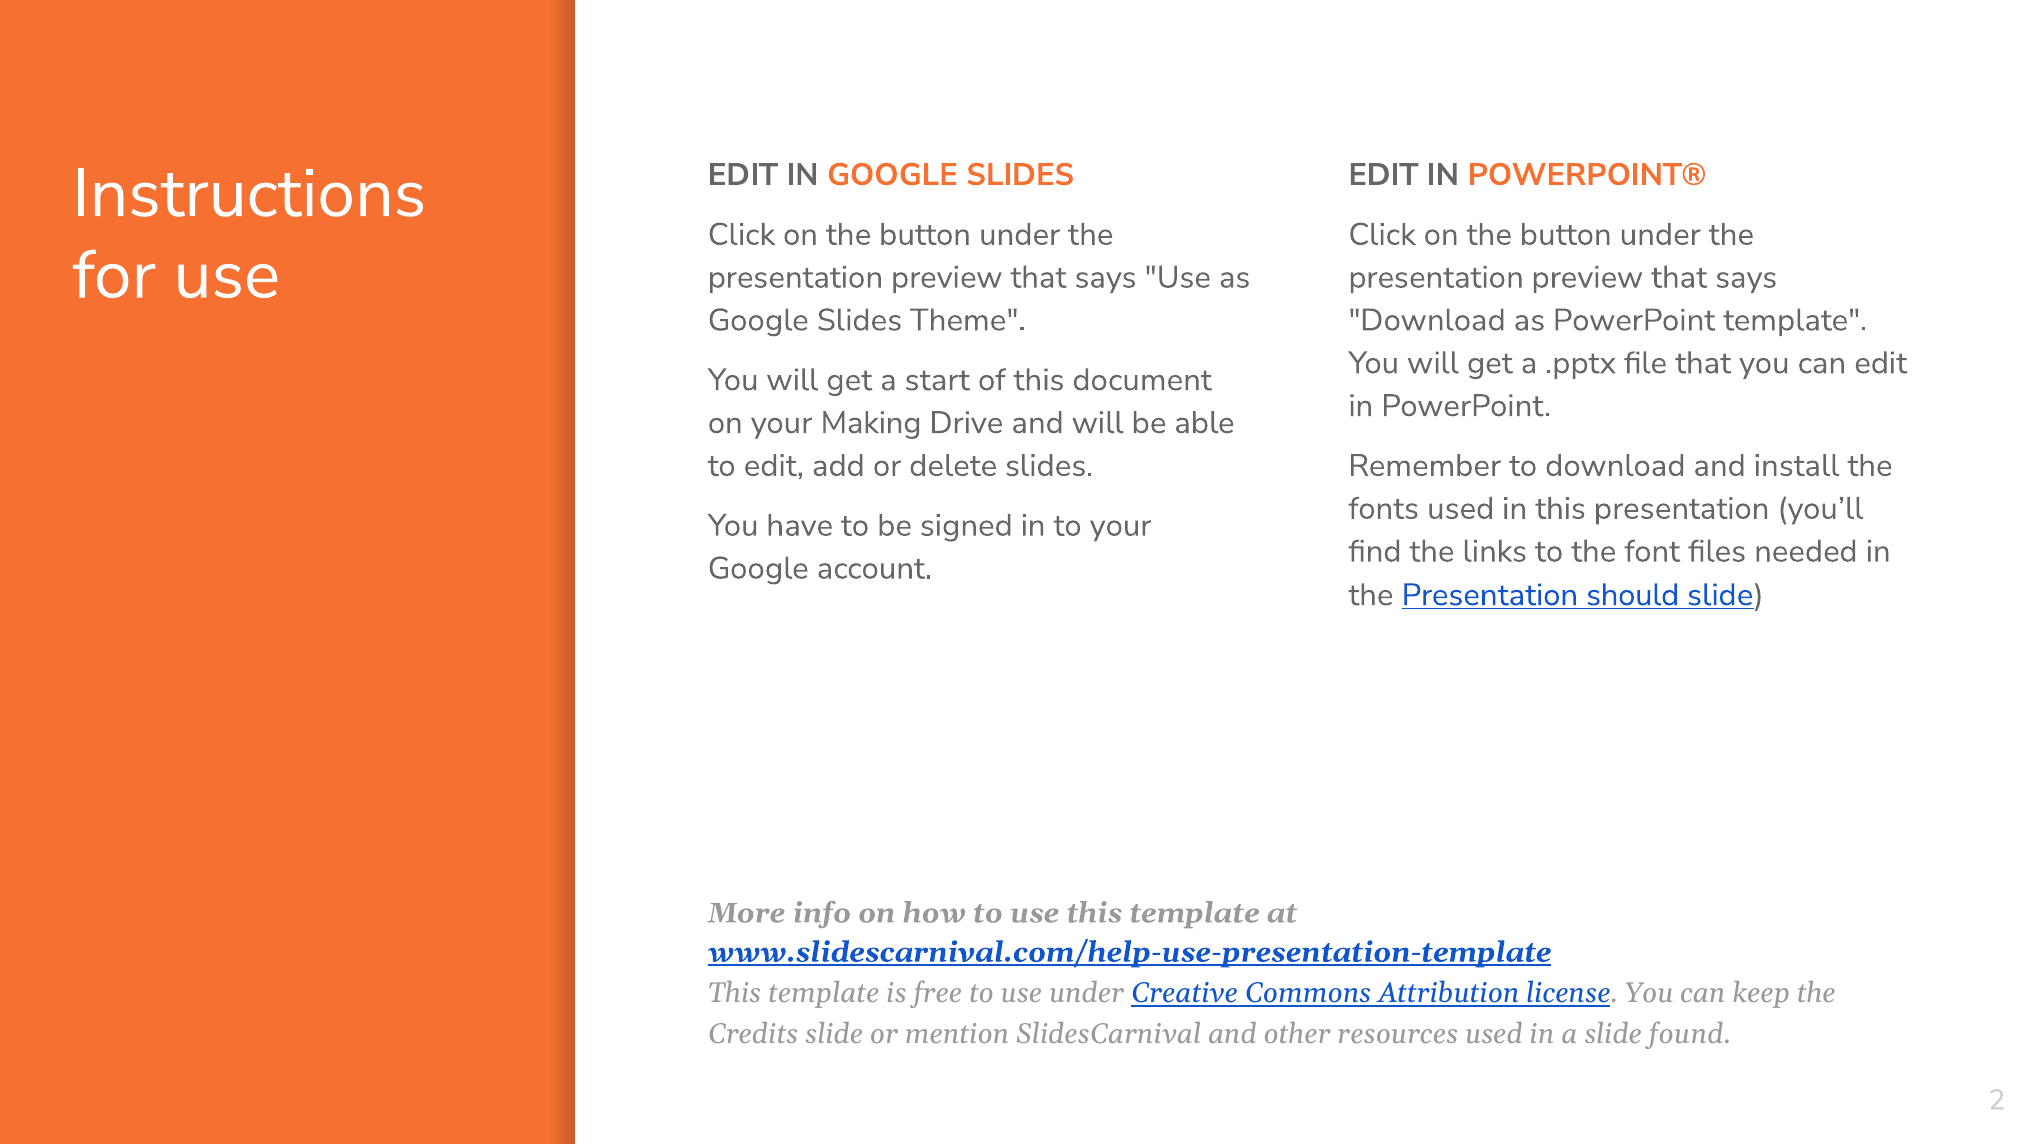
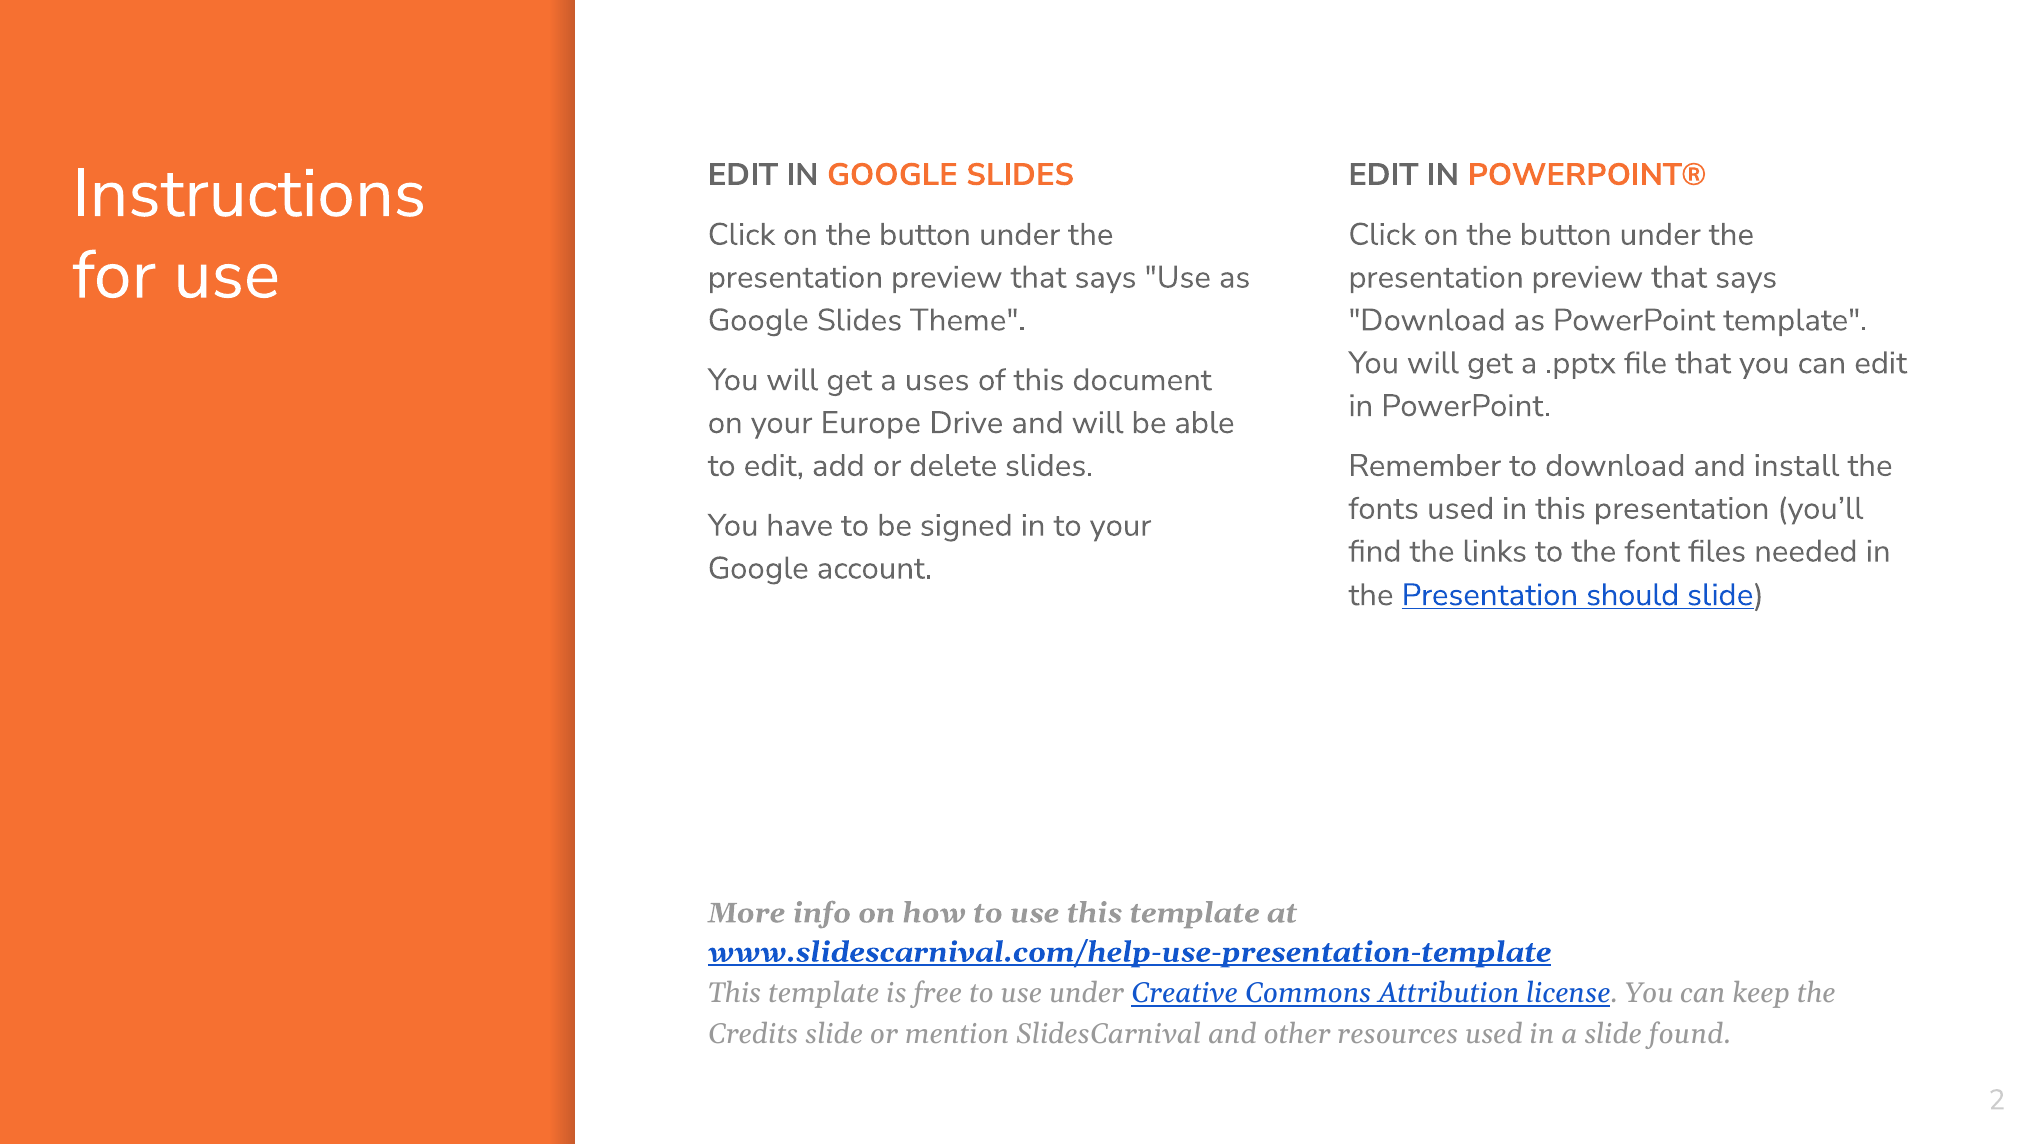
start: start -> uses (937, 380)
Making: Making -> Europe (871, 423)
